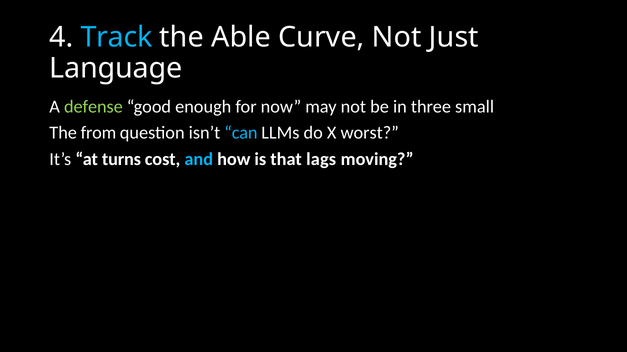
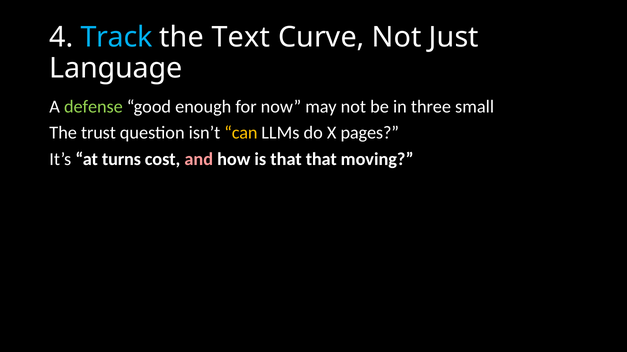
Able: Able -> Text (241, 37)
from: from -> trust (98, 133)
can colour: light blue -> yellow (241, 133)
worst: worst -> pages (370, 133)
and colour: light blue -> pink (199, 159)
that lags: lags -> that (321, 159)
